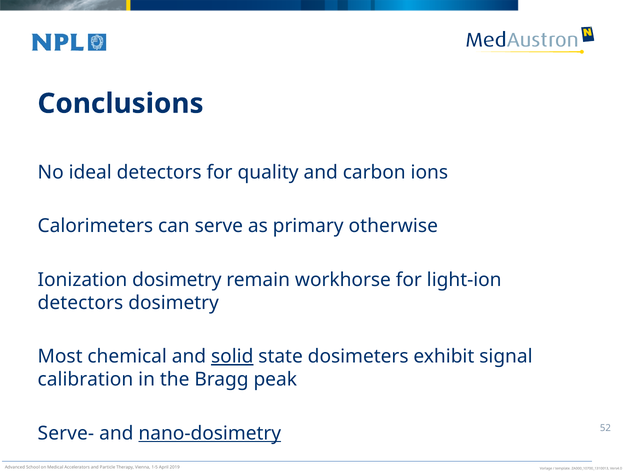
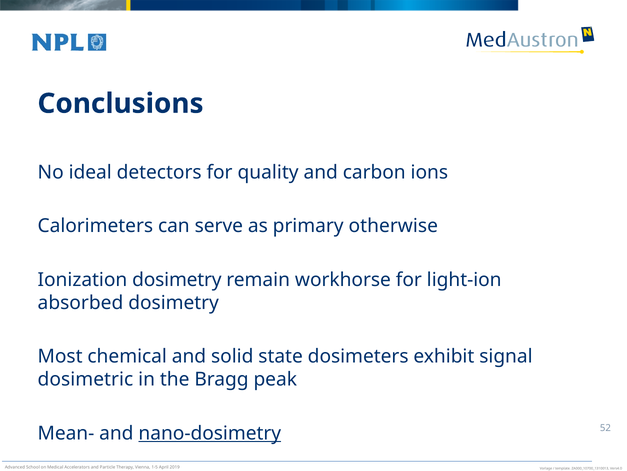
detectors: detectors -> absorbed (80, 302)
solid underline: present -> none (232, 356)
calibration: calibration -> dosimetric (85, 379)
Serve-: Serve- -> Mean- (66, 433)
